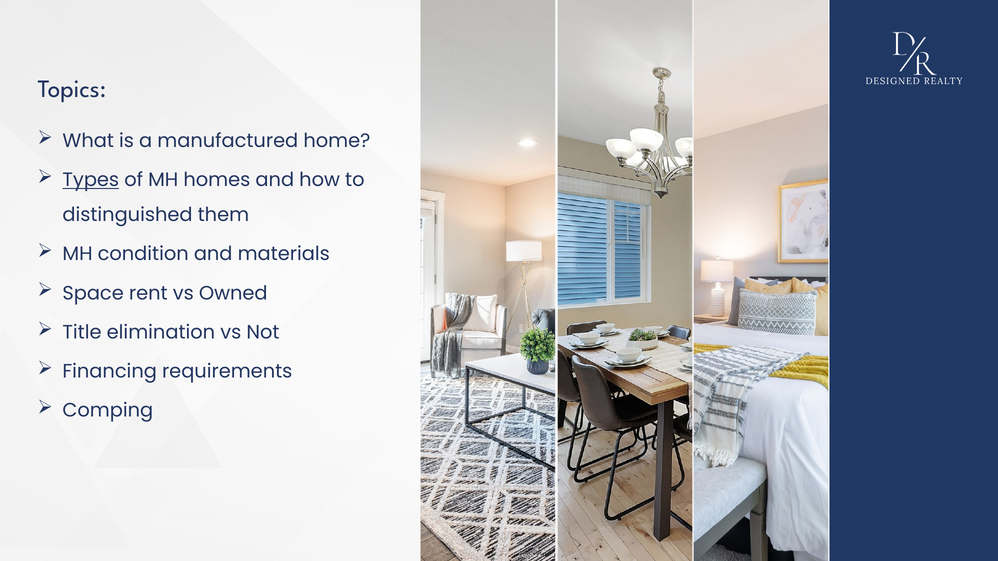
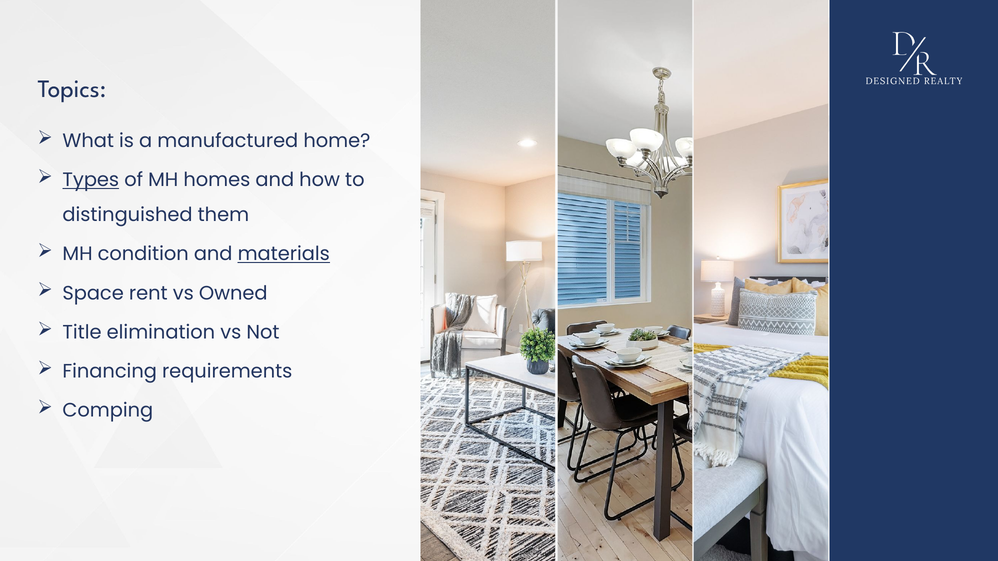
materials underline: none -> present (284, 254)
